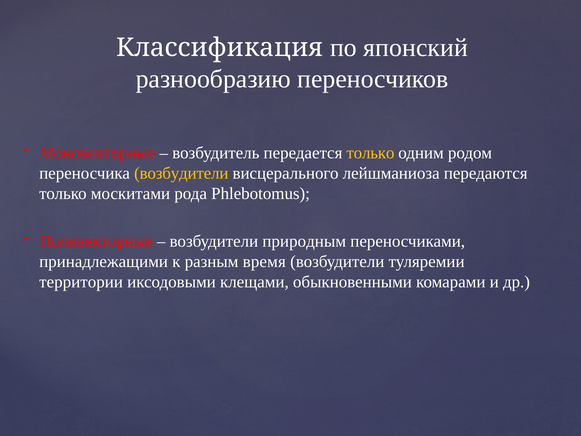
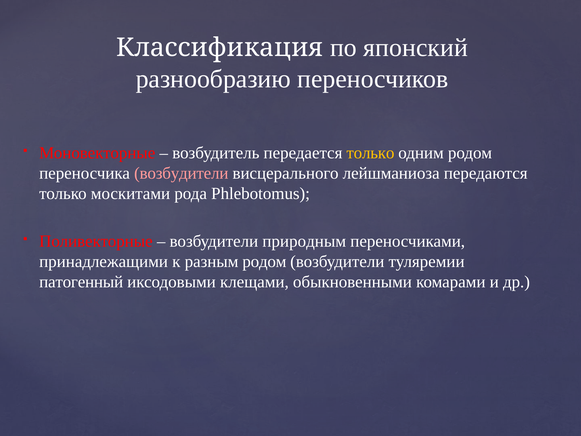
возбудители colour: yellow -> pink (181, 173)
разным время: время -> родом (264, 261)
территории: территории -> патогенный (81, 282)
